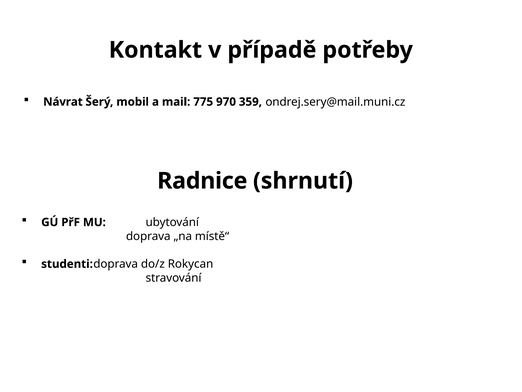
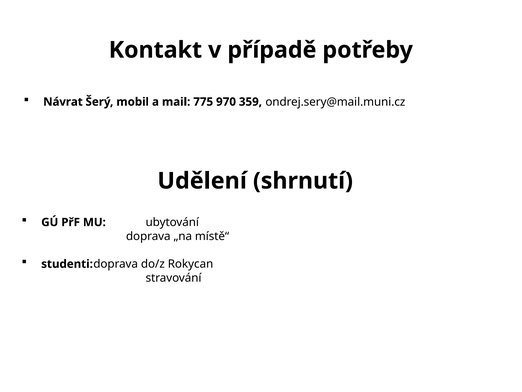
Radnice: Radnice -> Udělení (202, 181)
